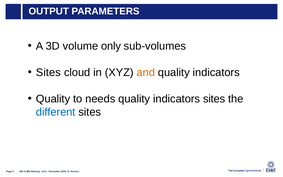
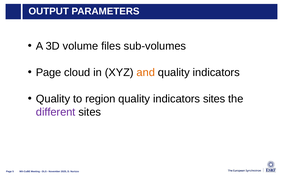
only: only -> files (111, 46)
Sites: Sites -> Page (49, 72)
needs: needs -> region (100, 99)
different colour: blue -> purple (56, 112)
